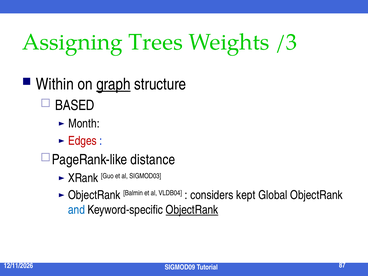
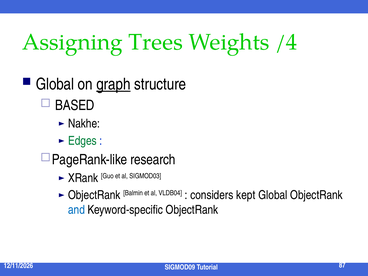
/3: /3 -> /4 (286, 42)
Within: Within -> Global (55, 84)
Month: Month -> Nakhe (84, 124)
Edges colour: red -> green (82, 141)
distance: distance -> research (153, 160)
ObjectRank underline: present -> none (192, 210)
